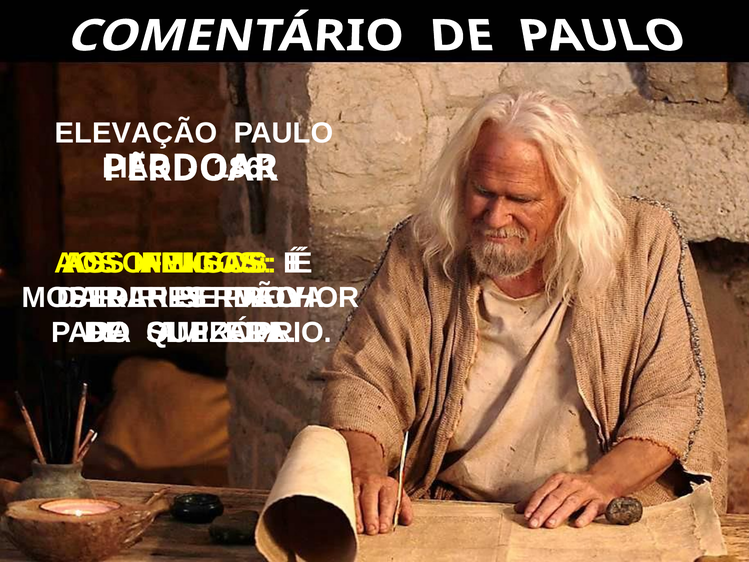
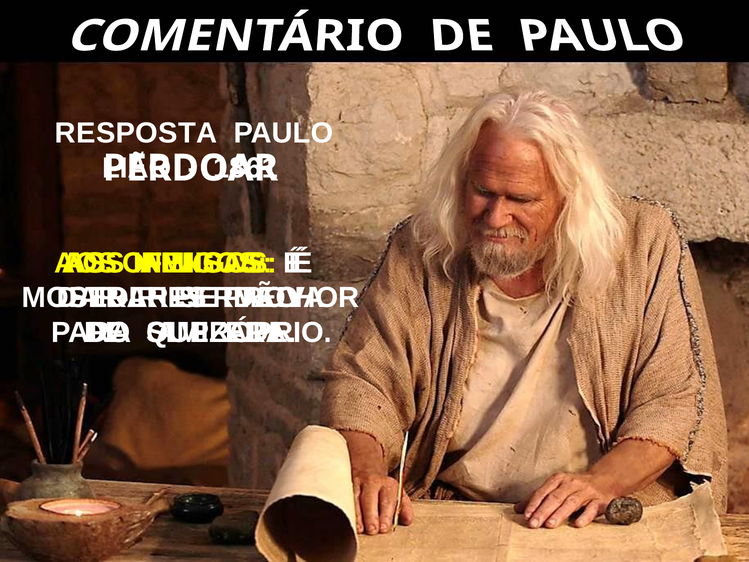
ELEVAÇÃO: ELEVAÇÃO -> RESPOSTA (136, 133)
